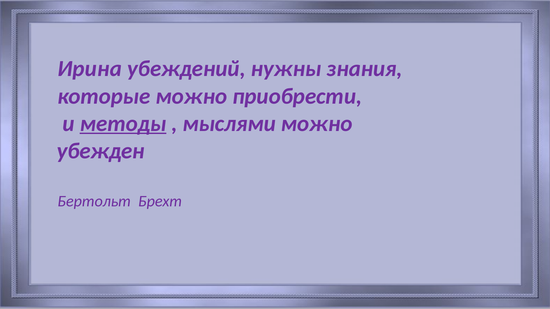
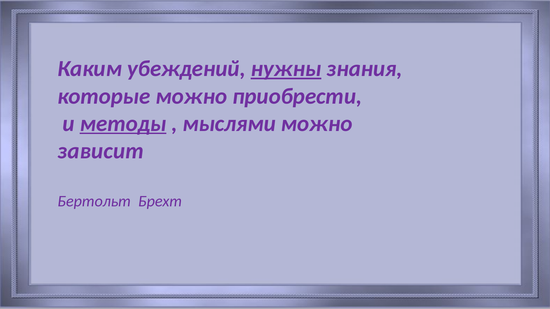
Ирина: Ирина -> Каким (90, 69)
нужны underline: none -> present (286, 69)
убежден: убежден -> зависит (101, 151)
